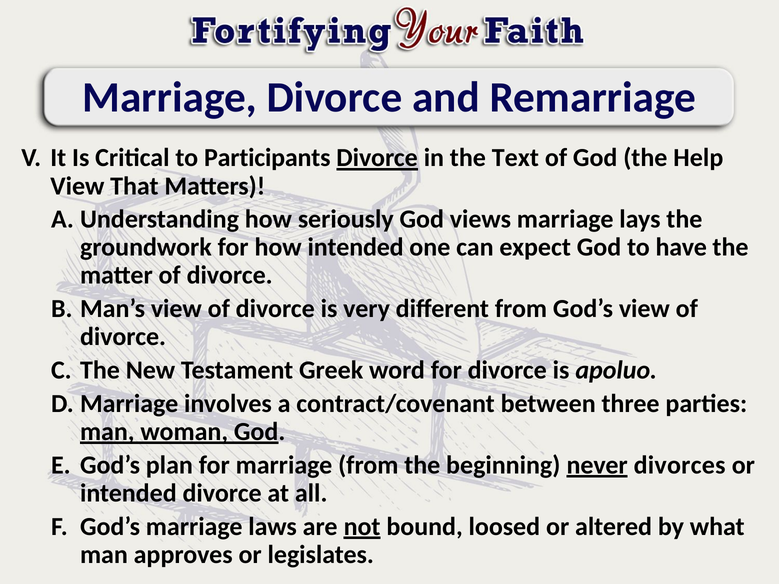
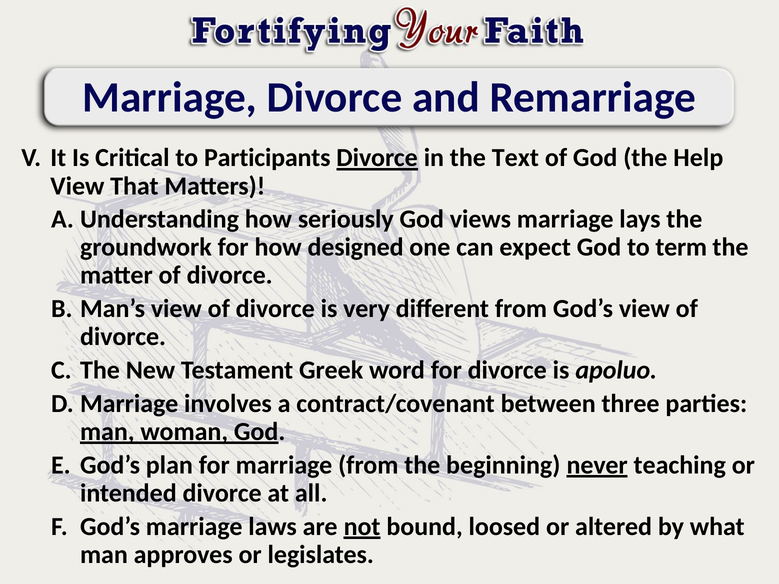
how intended: intended -> designed (356, 247)
have: have -> term (681, 247)
divorces: divorces -> teaching (680, 465)
